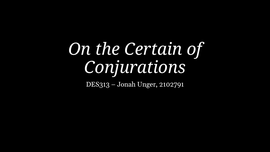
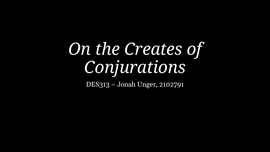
Certain: Certain -> Creates (153, 49)
